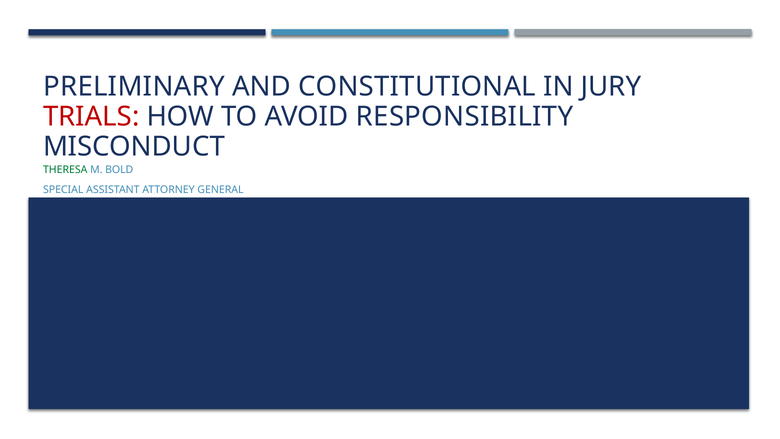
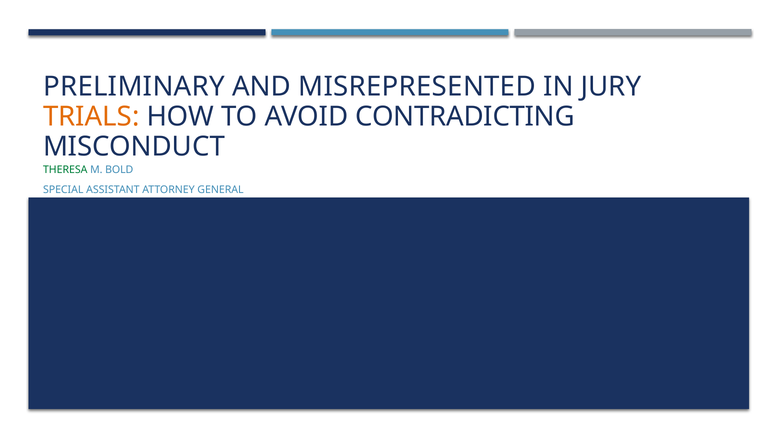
CONSTITUTIONAL: CONSTITUTIONAL -> MISREPRESENTED (417, 87)
TRIALS colour: red -> orange (91, 117)
RESPONSIBILITY: RESPONSIBILITY -> CONTRADICTING (465, 117)
